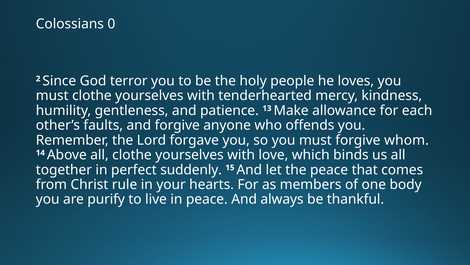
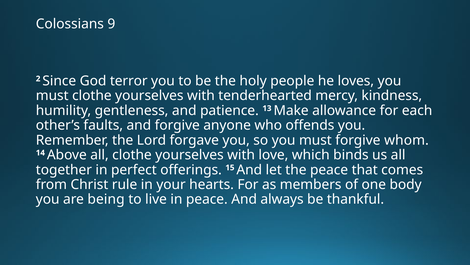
0: 0 -> 9 (111, 24)
suddenly: suddenly -> offerings (191, 169)
purify: purify -> being (106, 199)
